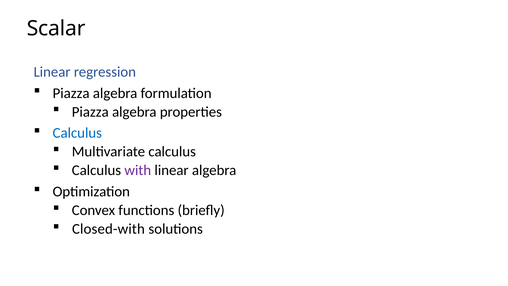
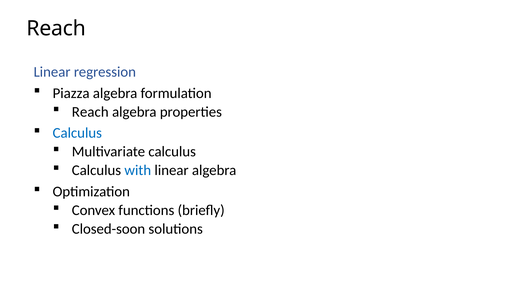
Scalar: Scalar -> Reach (56, 28)
Piazza: Piazza -> Reach (90, 112)
with colour: purple -> blue (138, 170)
Closed-with: Closed-with -> Closed-soon (109, 229)
